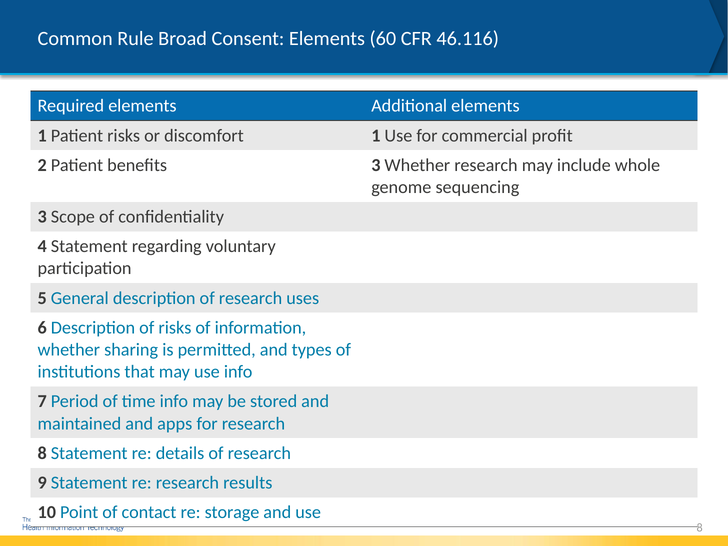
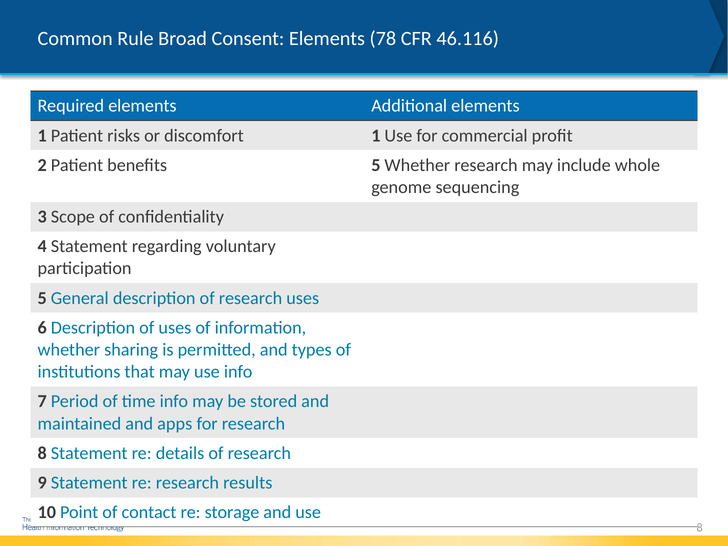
60: 60 -> 78 (383, 38)
benefits 3: 3 -> 5 (376, 165)
of risks: risks -> uses (175, 328)
